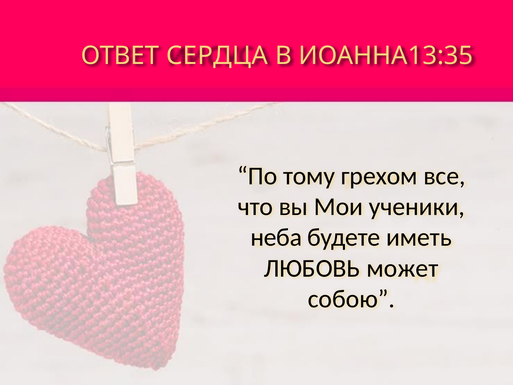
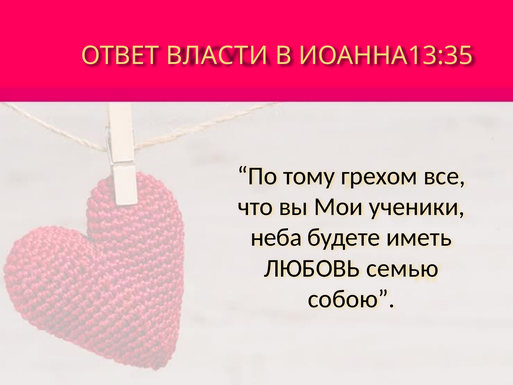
СЕРДЦА: СЕРДЦА -> ВЛАСТИ (217, 56)
может: может -> семью (402, 268)
